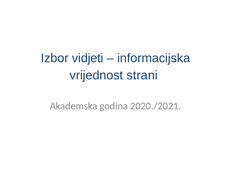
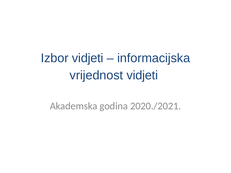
vrijednost strani: strani -> vidjeti (142, 75)
